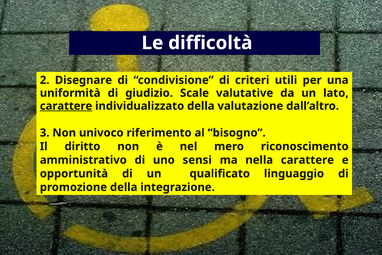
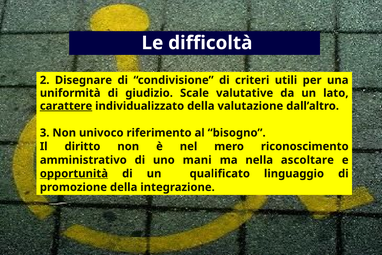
sensi: sensi -> mani (197, 160)
nella carattere: carattere -> ascoltare (307, 160)
opportunità underline: none -> present (74, 173)
